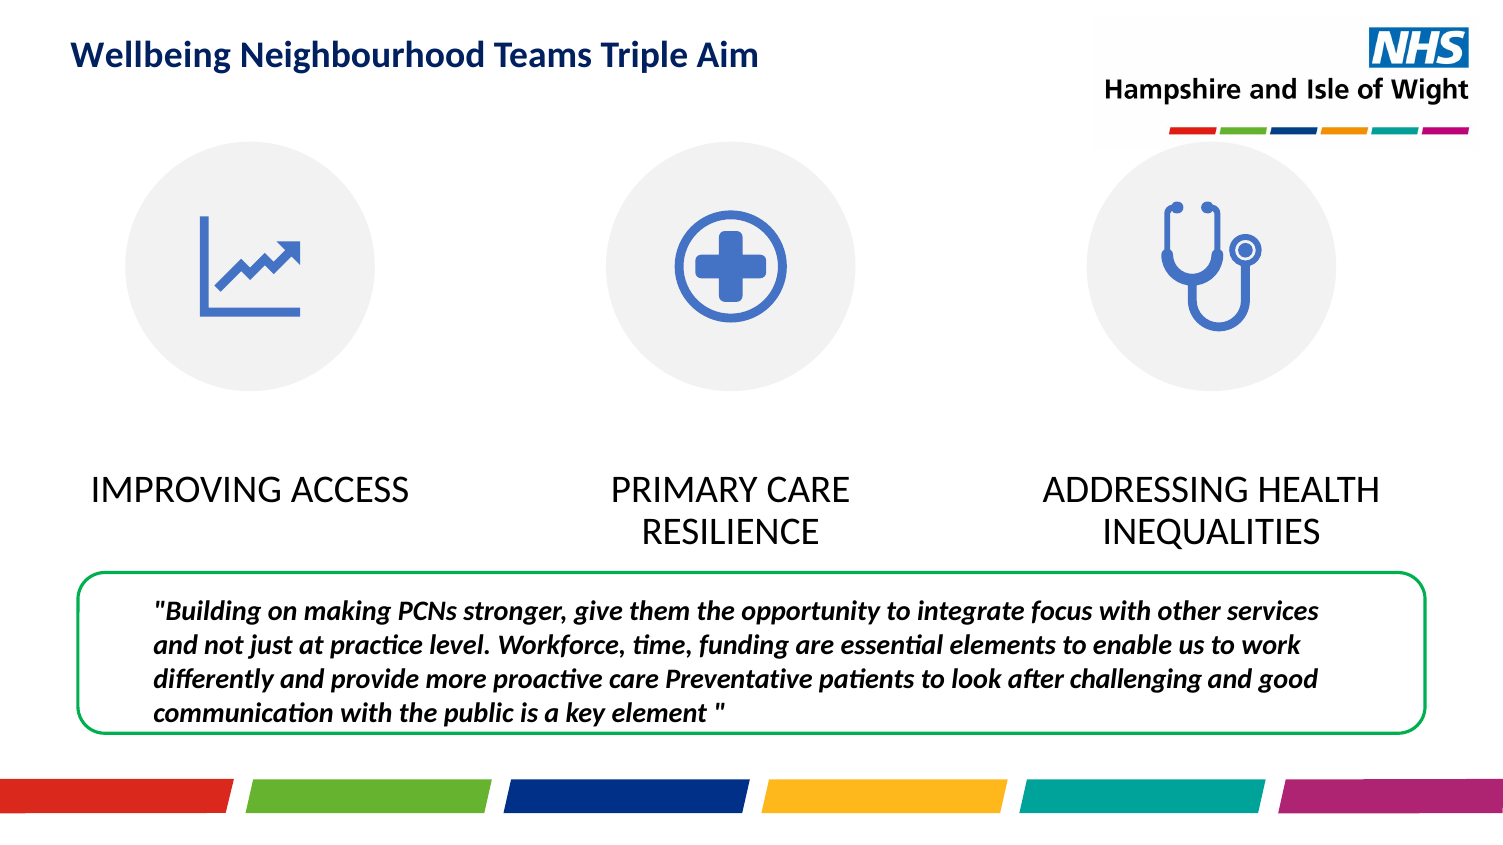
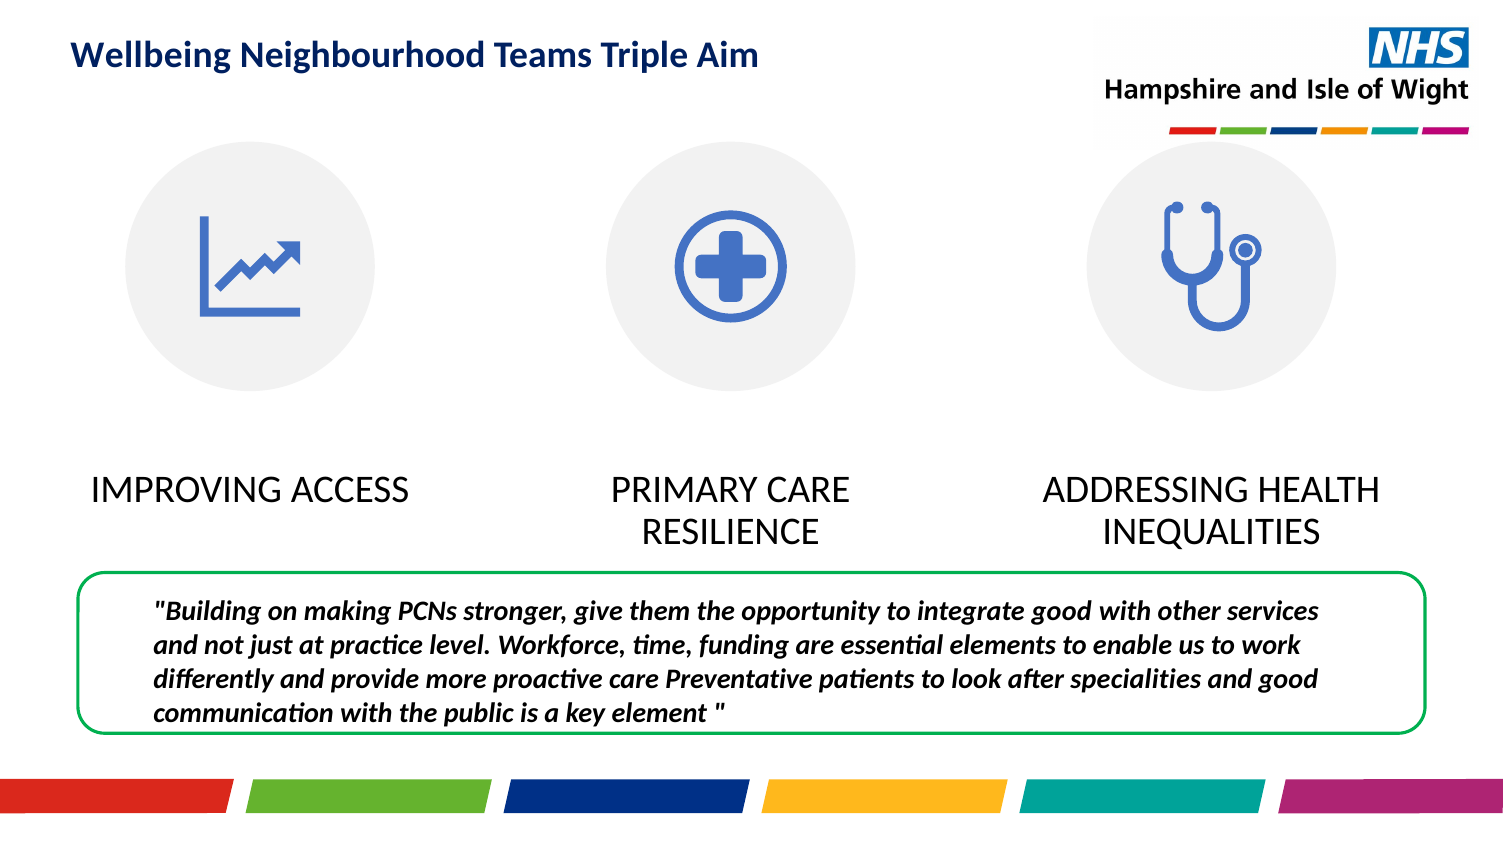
integrate focus: focus -> good (1062, 612)
challenging: challenging -> specialities (1136, 680)
